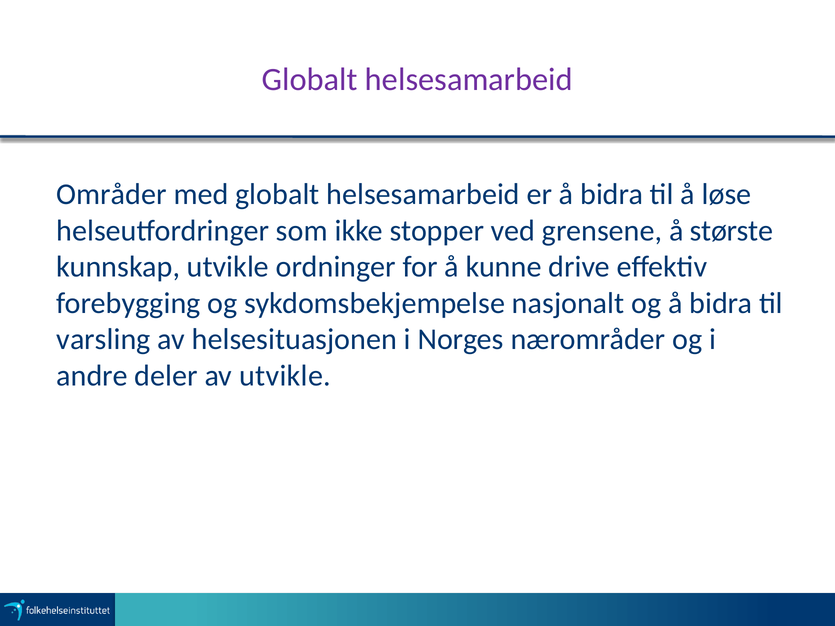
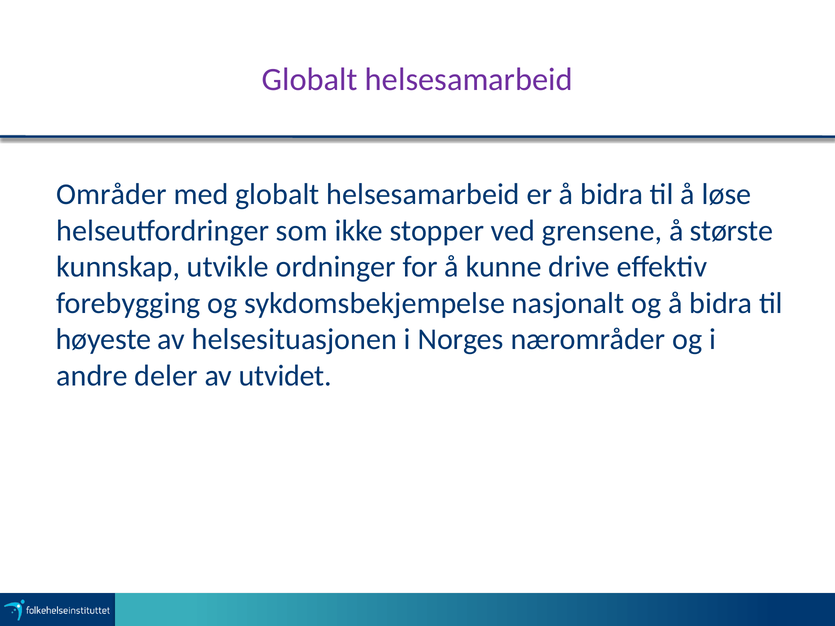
varsling: varsling -> høyeste (104, 339)
av utvikle: utvikle -> utvidet (285, 376)
